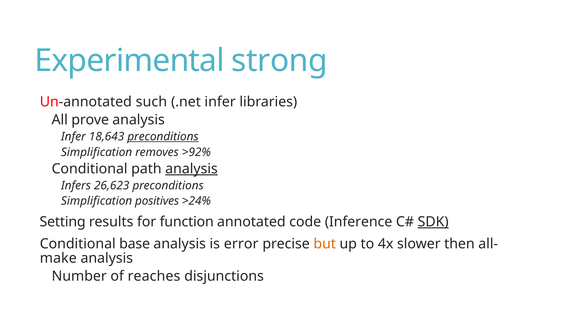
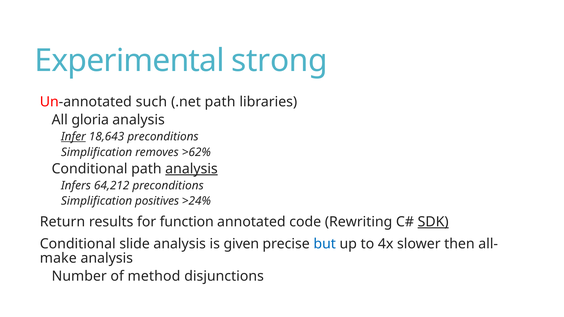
.net infer: infer -> path (220, 102)
prove: prove -> gloria (90, 120)
Infer underline: none -> present (73, 137)
preconditions underline: present -> none (163, 137)
>92%: >92% -> >62% (196, 152)
26,623: 26,623 -> 64,212 (112, 186)
Setting: Setting -> Return (62, 222)
Inference: Inference -> Rewriting (359, 222)
base: base -> slide (135, 244)
error: error -> given (241, 244)
but colour: orange -> blue (325, 244)
reaches: reaches -> method (154, 276)
